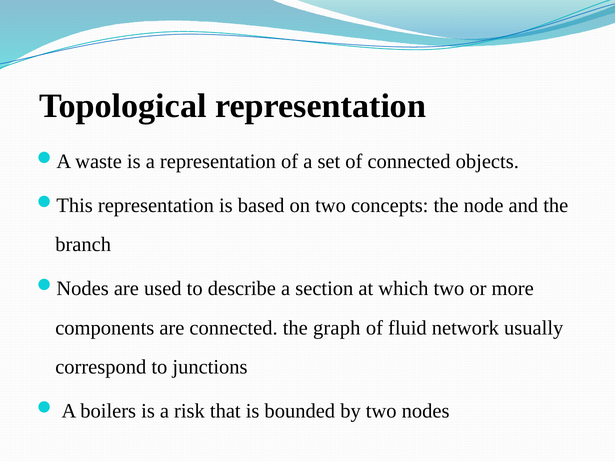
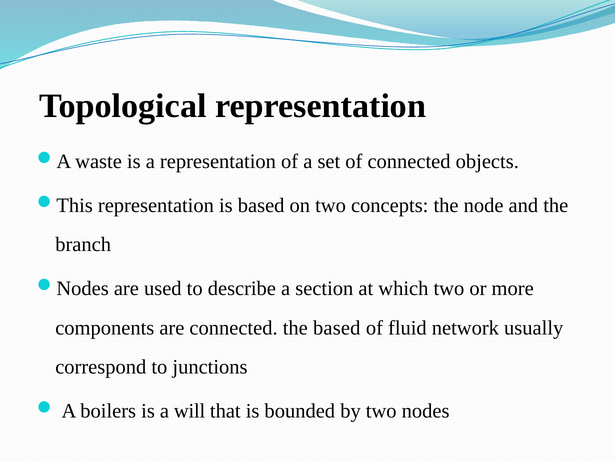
the graph: graph -> based (337, 328)
risk: risk -> will (190, 411)
